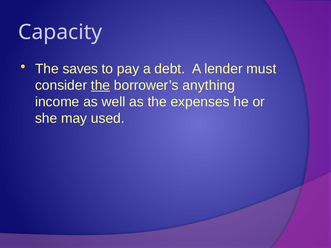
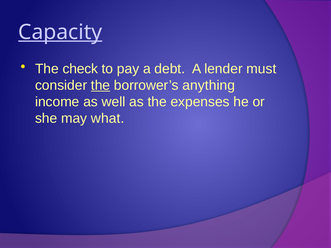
Capacity underline: none -> present (60, 32)
saves: saves -> check (80, 69)
used: used -> what (108, 118)
